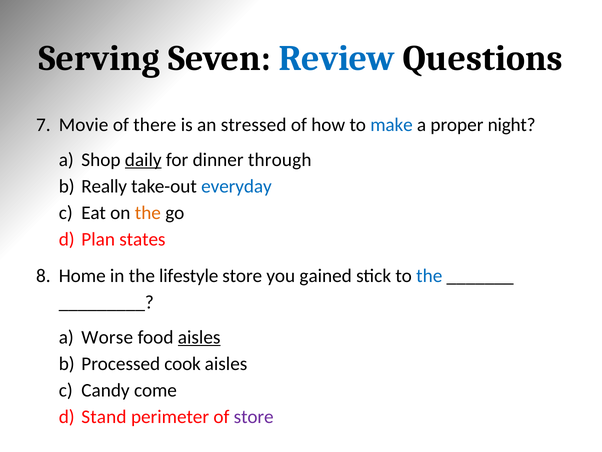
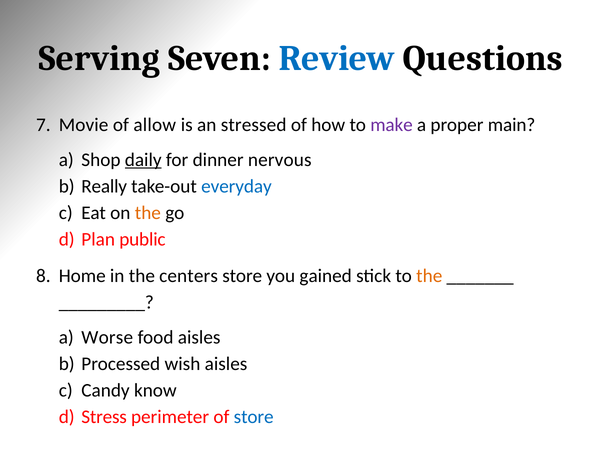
there: there -> allow (155, 125)
make colour: blue -> purple (391, 125)
night: night -> main (512, 125)
through: through -> nervous (280, 160)
states: states -> public (142, 239)
lifestyle: lifestyle -> centers (189, 276)
the colour: blue -> orange (429, 276)
aisles underline: present -> none (199, 337)
cook: cook -> wish (182, 363)
come: come -> know (155, 390)
Stand: Stand -> Stress (104, 416)
store colour: purple -> blue (254, 416)
